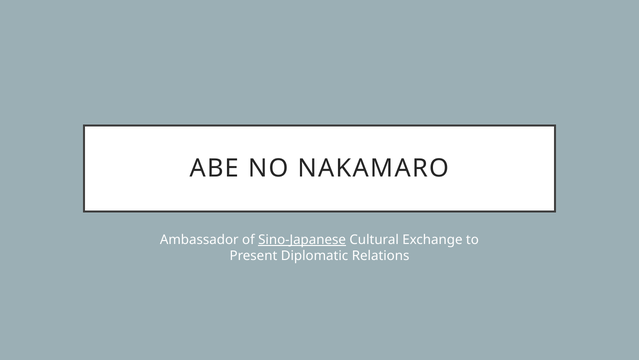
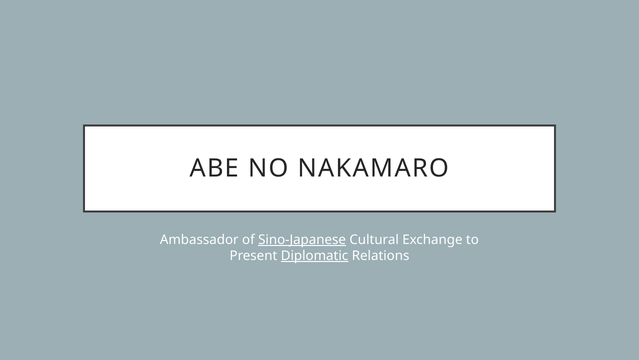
Diplomatic underline: none -> present (315, 255)
